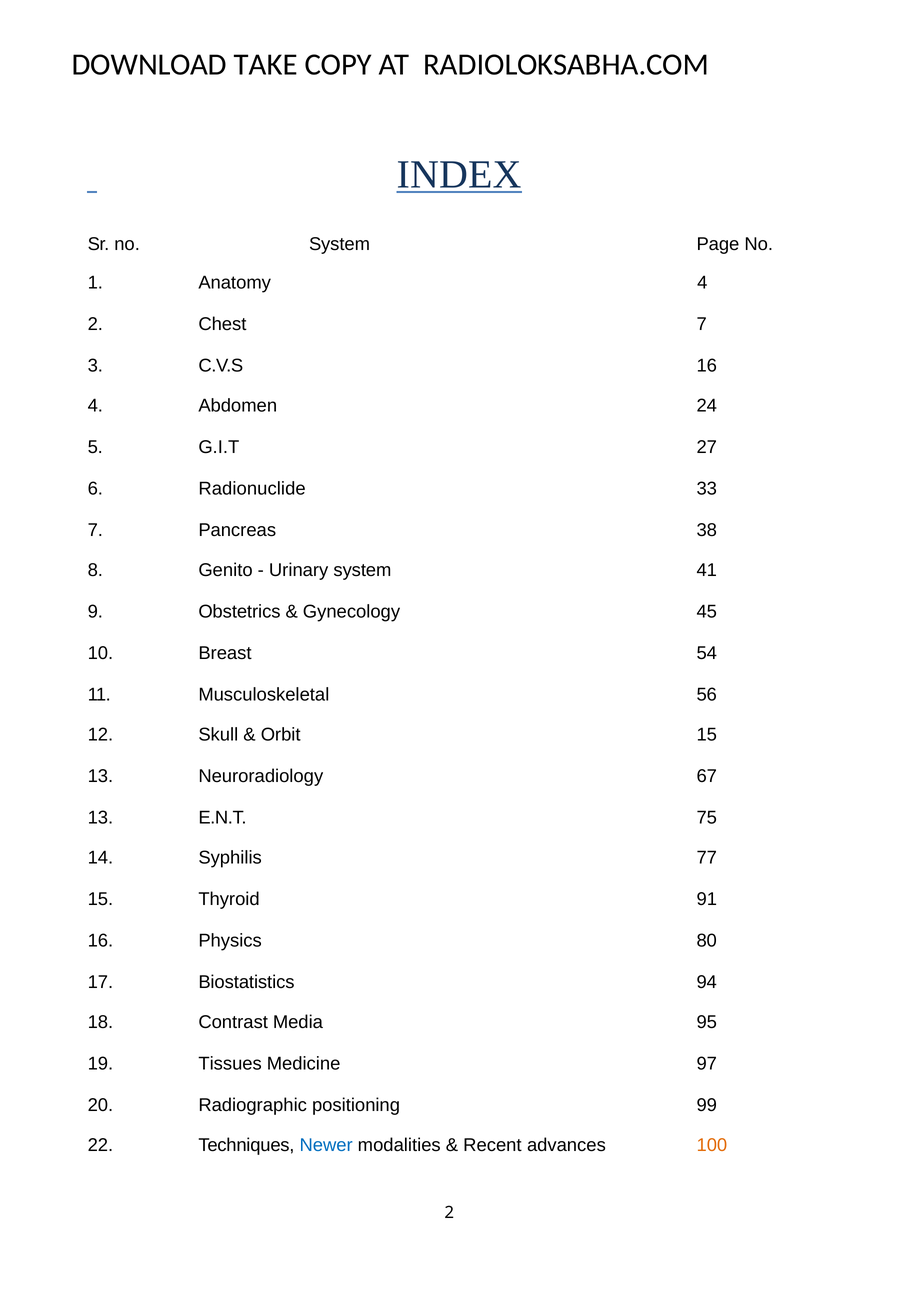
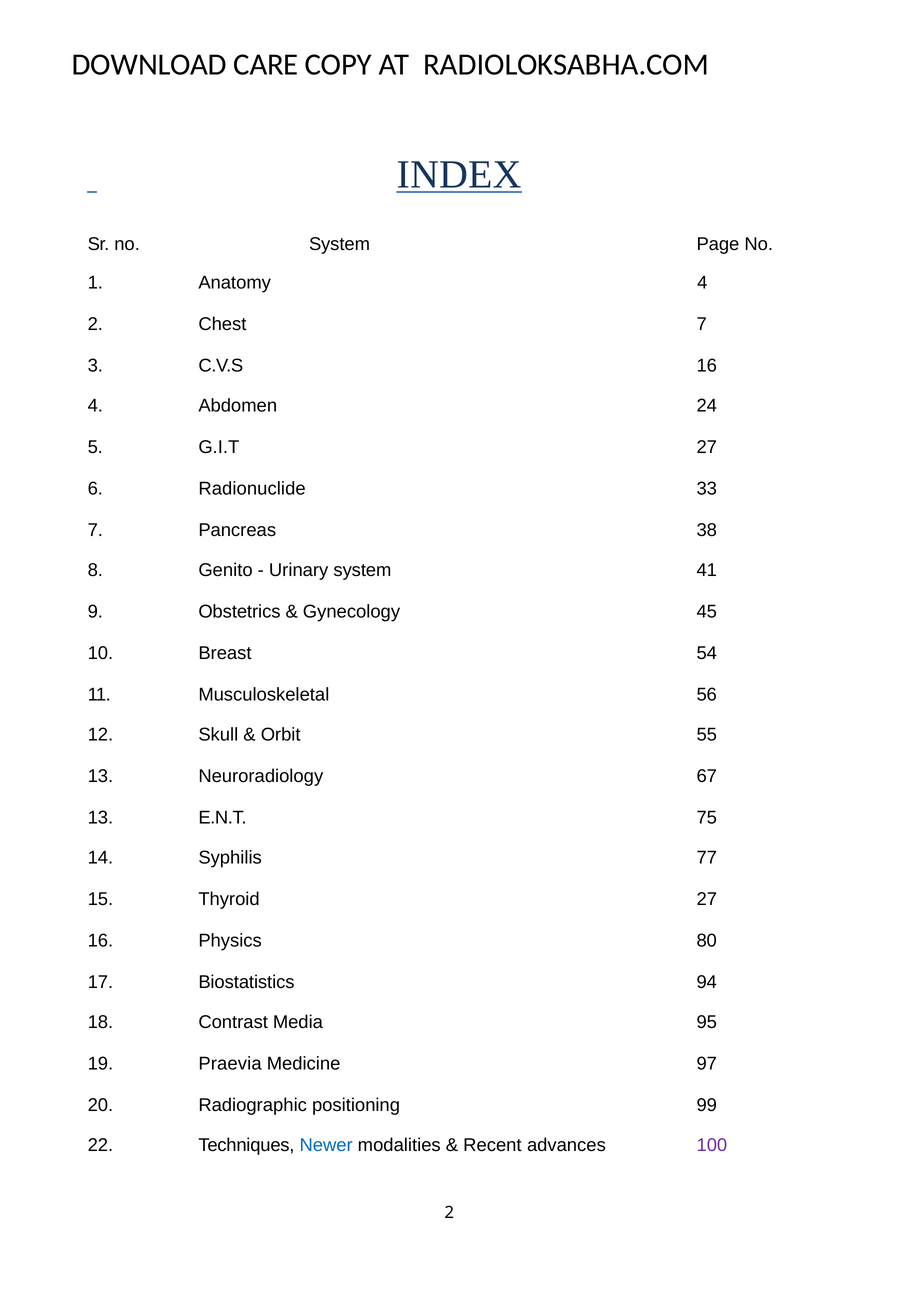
TAKE: TAKE -> CARE (266, 65)
Orbit 15: 15 -> 55 (707, 735)
Thyroid 91: 91 -> 27 (707, 899)
Tissues: Tissues -> Praevia (230, 1063)
100 colour: orange -> purple (712, 1145)
